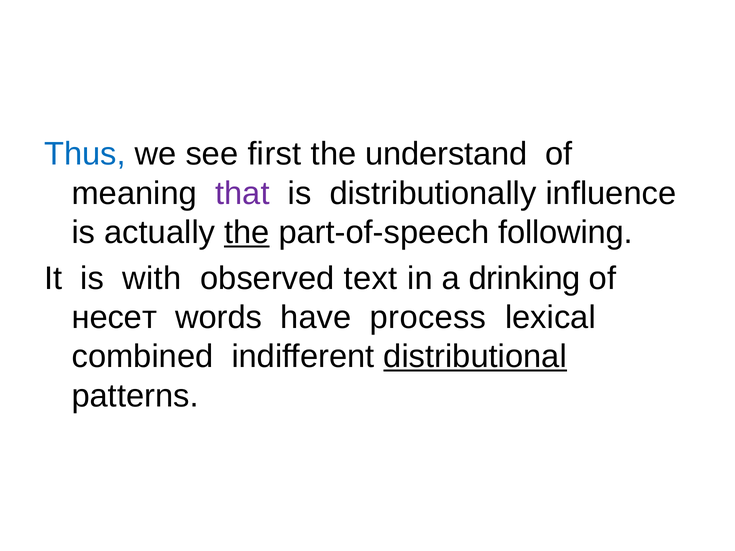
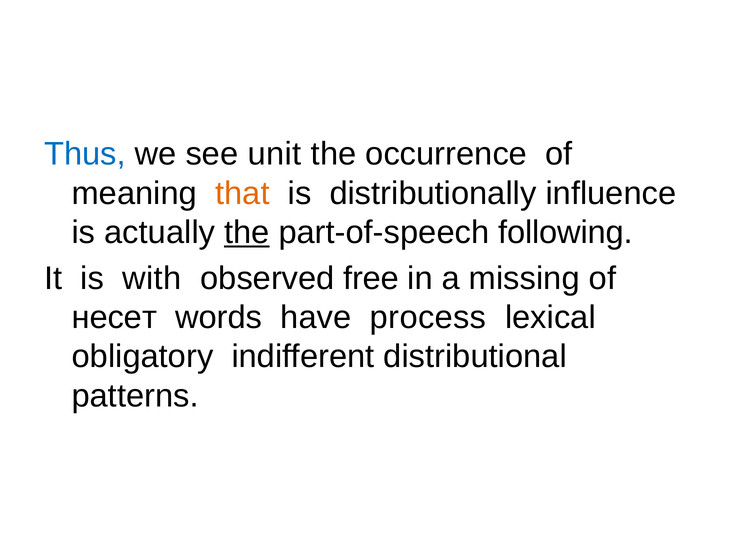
first: first -> unit (275, 154)
understand: understand -> occurrence (446, 154)
that colour: purple -> orange (242, 193)
text: text -> free (371, 278)
drinking: drinking -> missing (524, 278)
combined: combined -> obligatory (143, 357)
distributional underline: present -> none (475, 357)
